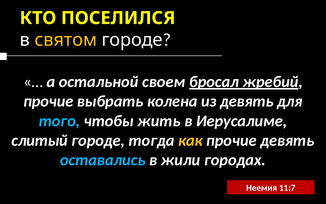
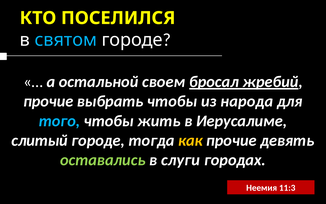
святом colour: yellow -> light blue (66, 40)
выбрать колена: колена -> чтобы (172, 101)
из девять: девять -> народа (247, 101)
оставались colour: light blue -> light green (103, 160)
жили: жили -> слуги (181, 160)
11:7: 11:7 -> 11:3 (287, 188)
